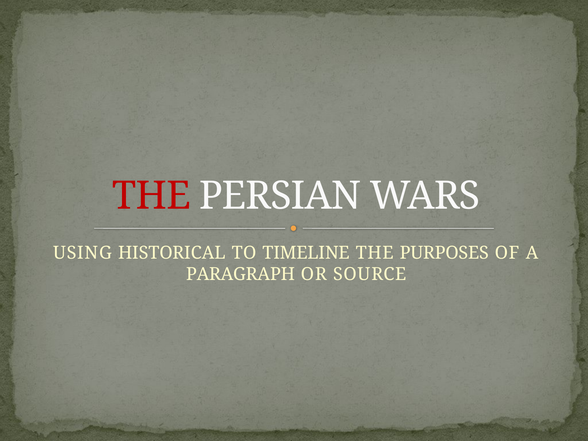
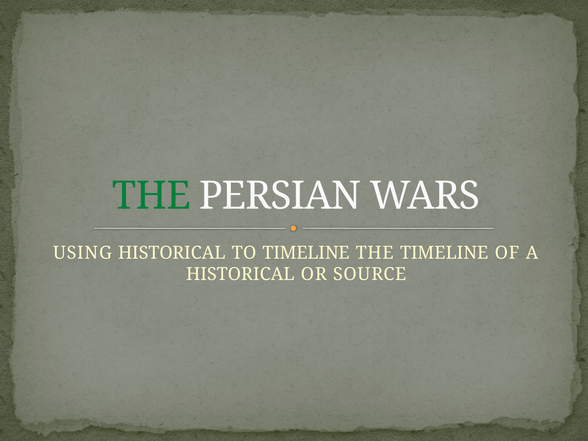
THE colour: red -> green (152, 196)
THE PURPOSES: PURPOSES -> TIMELINE (444, 253)
PARAGRAPH: PARAGRAPH -> HISTORICAL (240, 274)
